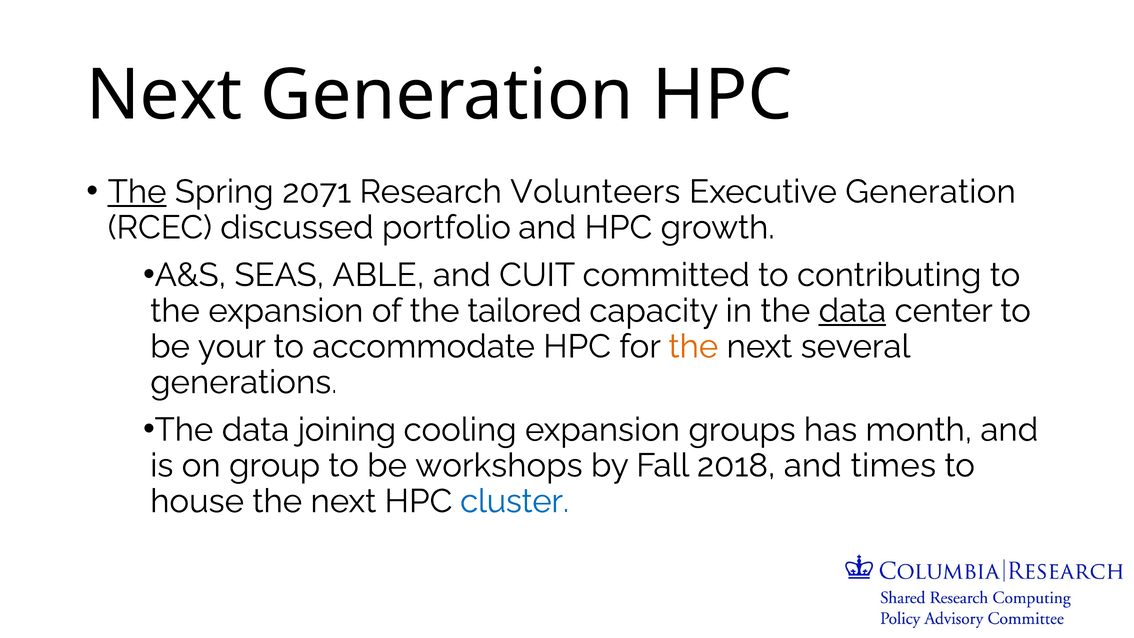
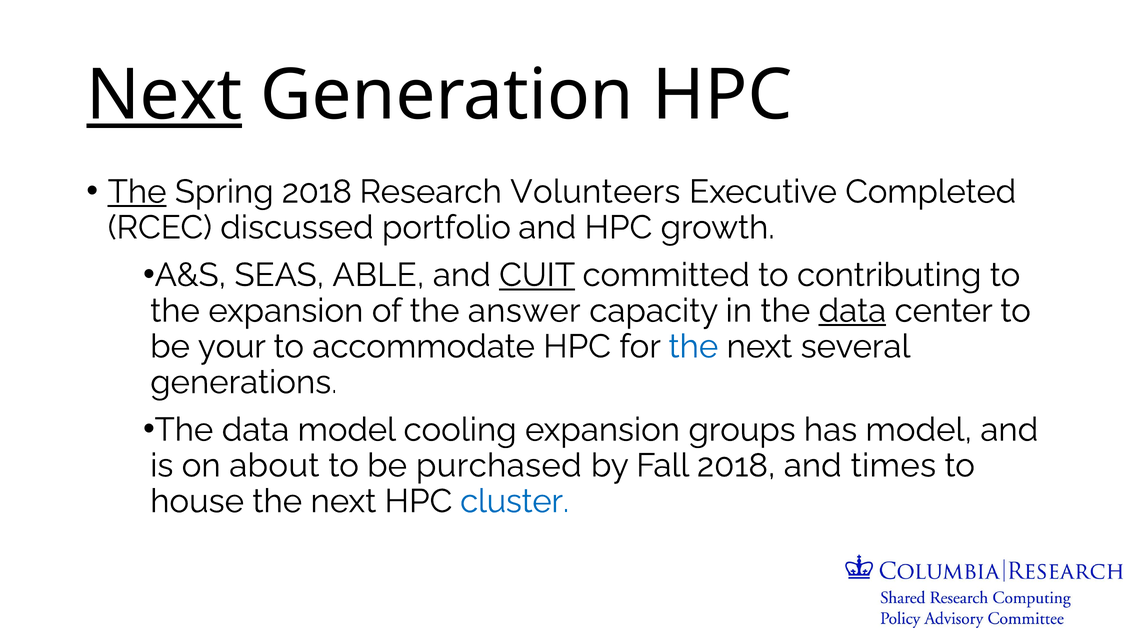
Next underline: none -> present (164, 95)
Spring 2071: 2071 -> 2018 (317, 192)
Executive Generation: Generation -> Completed (931, 192)
CUIT underline: none -> present (537, 275)
tailored: tailored -> answer (524, 311)
the colour: orange -> blue (693, 346)
data joining: joining -> model (347, 430)
has month: month -> model (919, 430)
group: group -> about (274, 465)
workshops: workshops -> purchased (499, 465)
